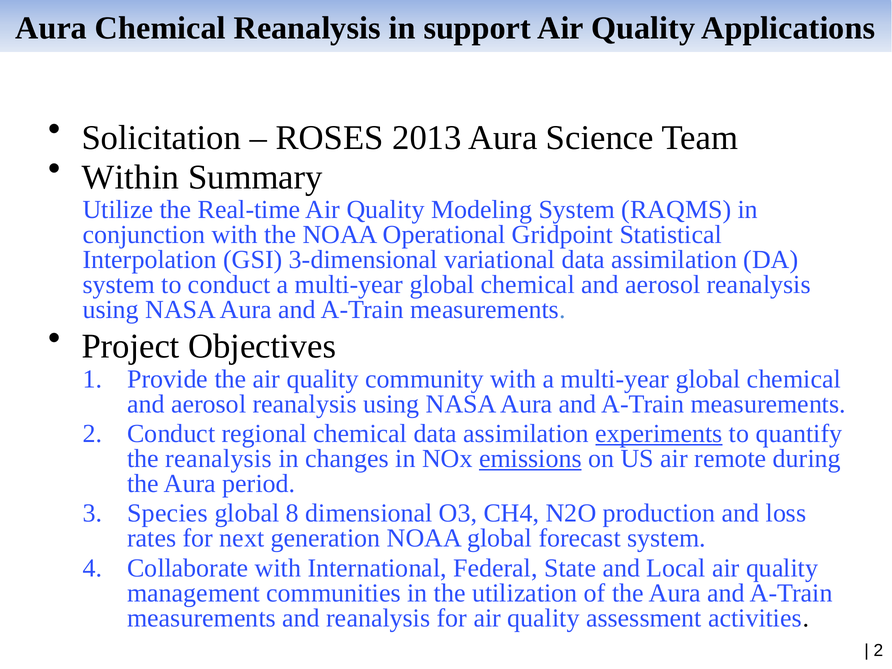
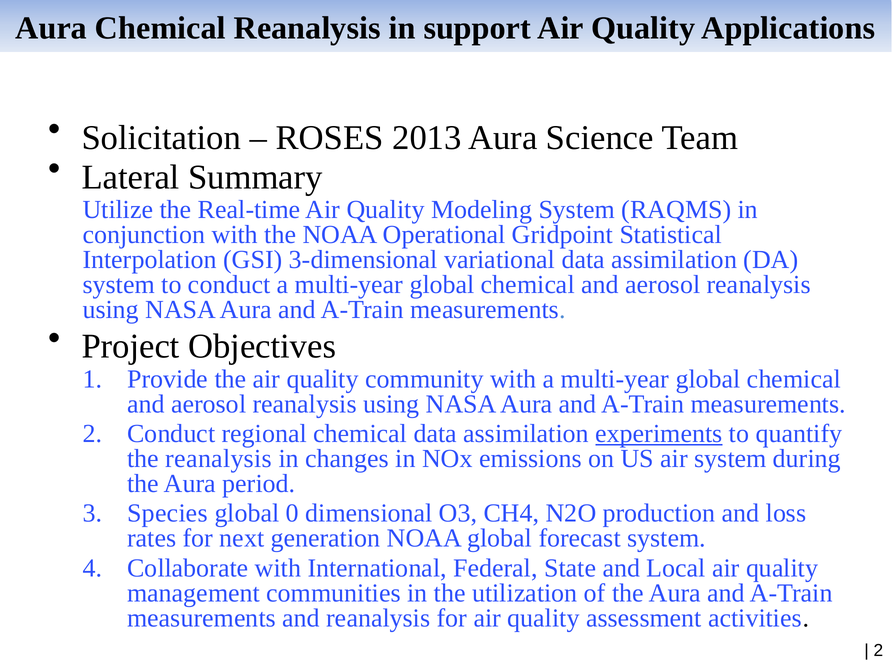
Within: Within -> Lateral (131, 177)
emissions underline: present -> none (530, 459)
air remote: remote -> system (730, 459)
8: 8 -> 0 (292, 513)
